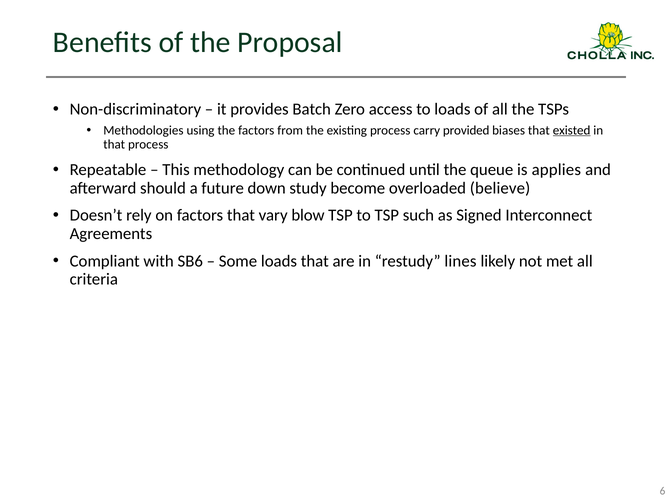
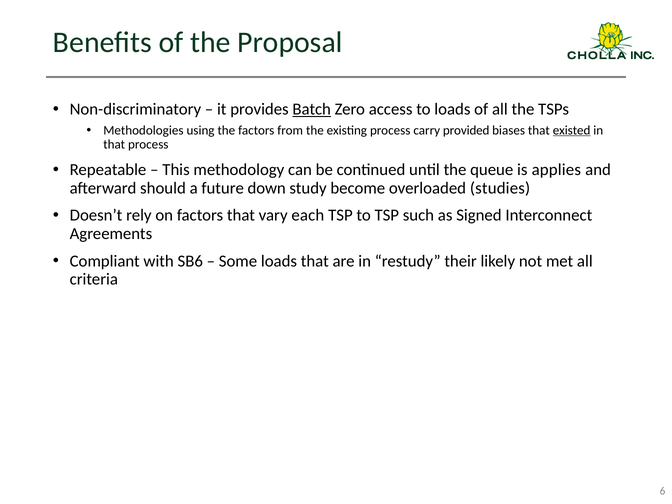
Batch underline: none -> present (312, 109)
believe: believe -> studies (500, 188)
blow: blow -> each (308, 215)
lines: lines -> their (461, 261)
